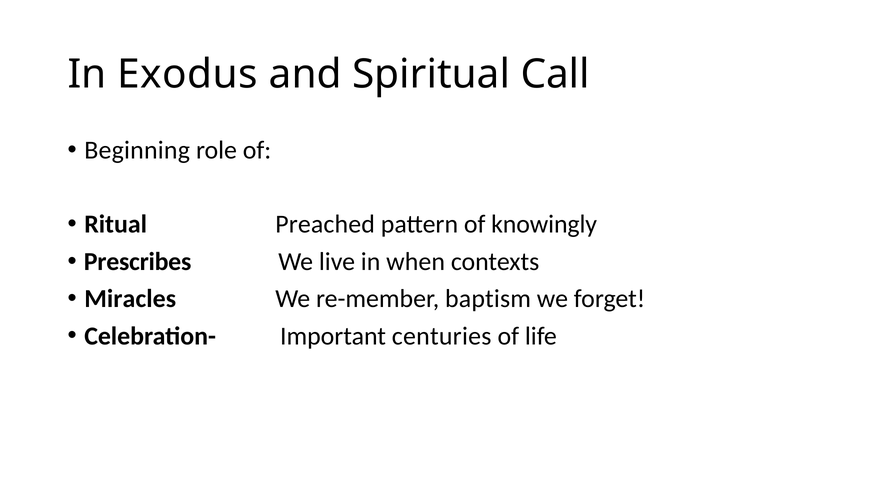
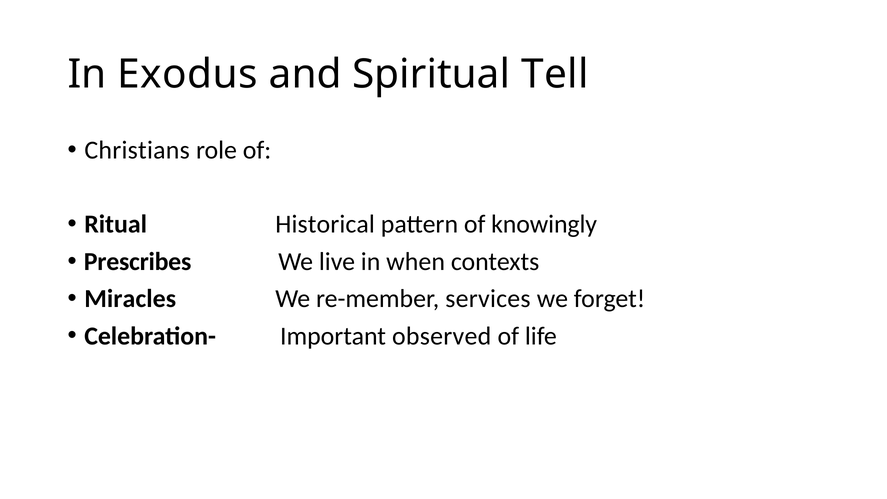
Call: Call -> Tell (555, 75)
Beginning: Beginning -> Christians (137, 150)
Preached: Preached -> Historical (325, 224)
baptism: baptism -> services (488, 299)
centuries: centuries -> observed (442, 336)
